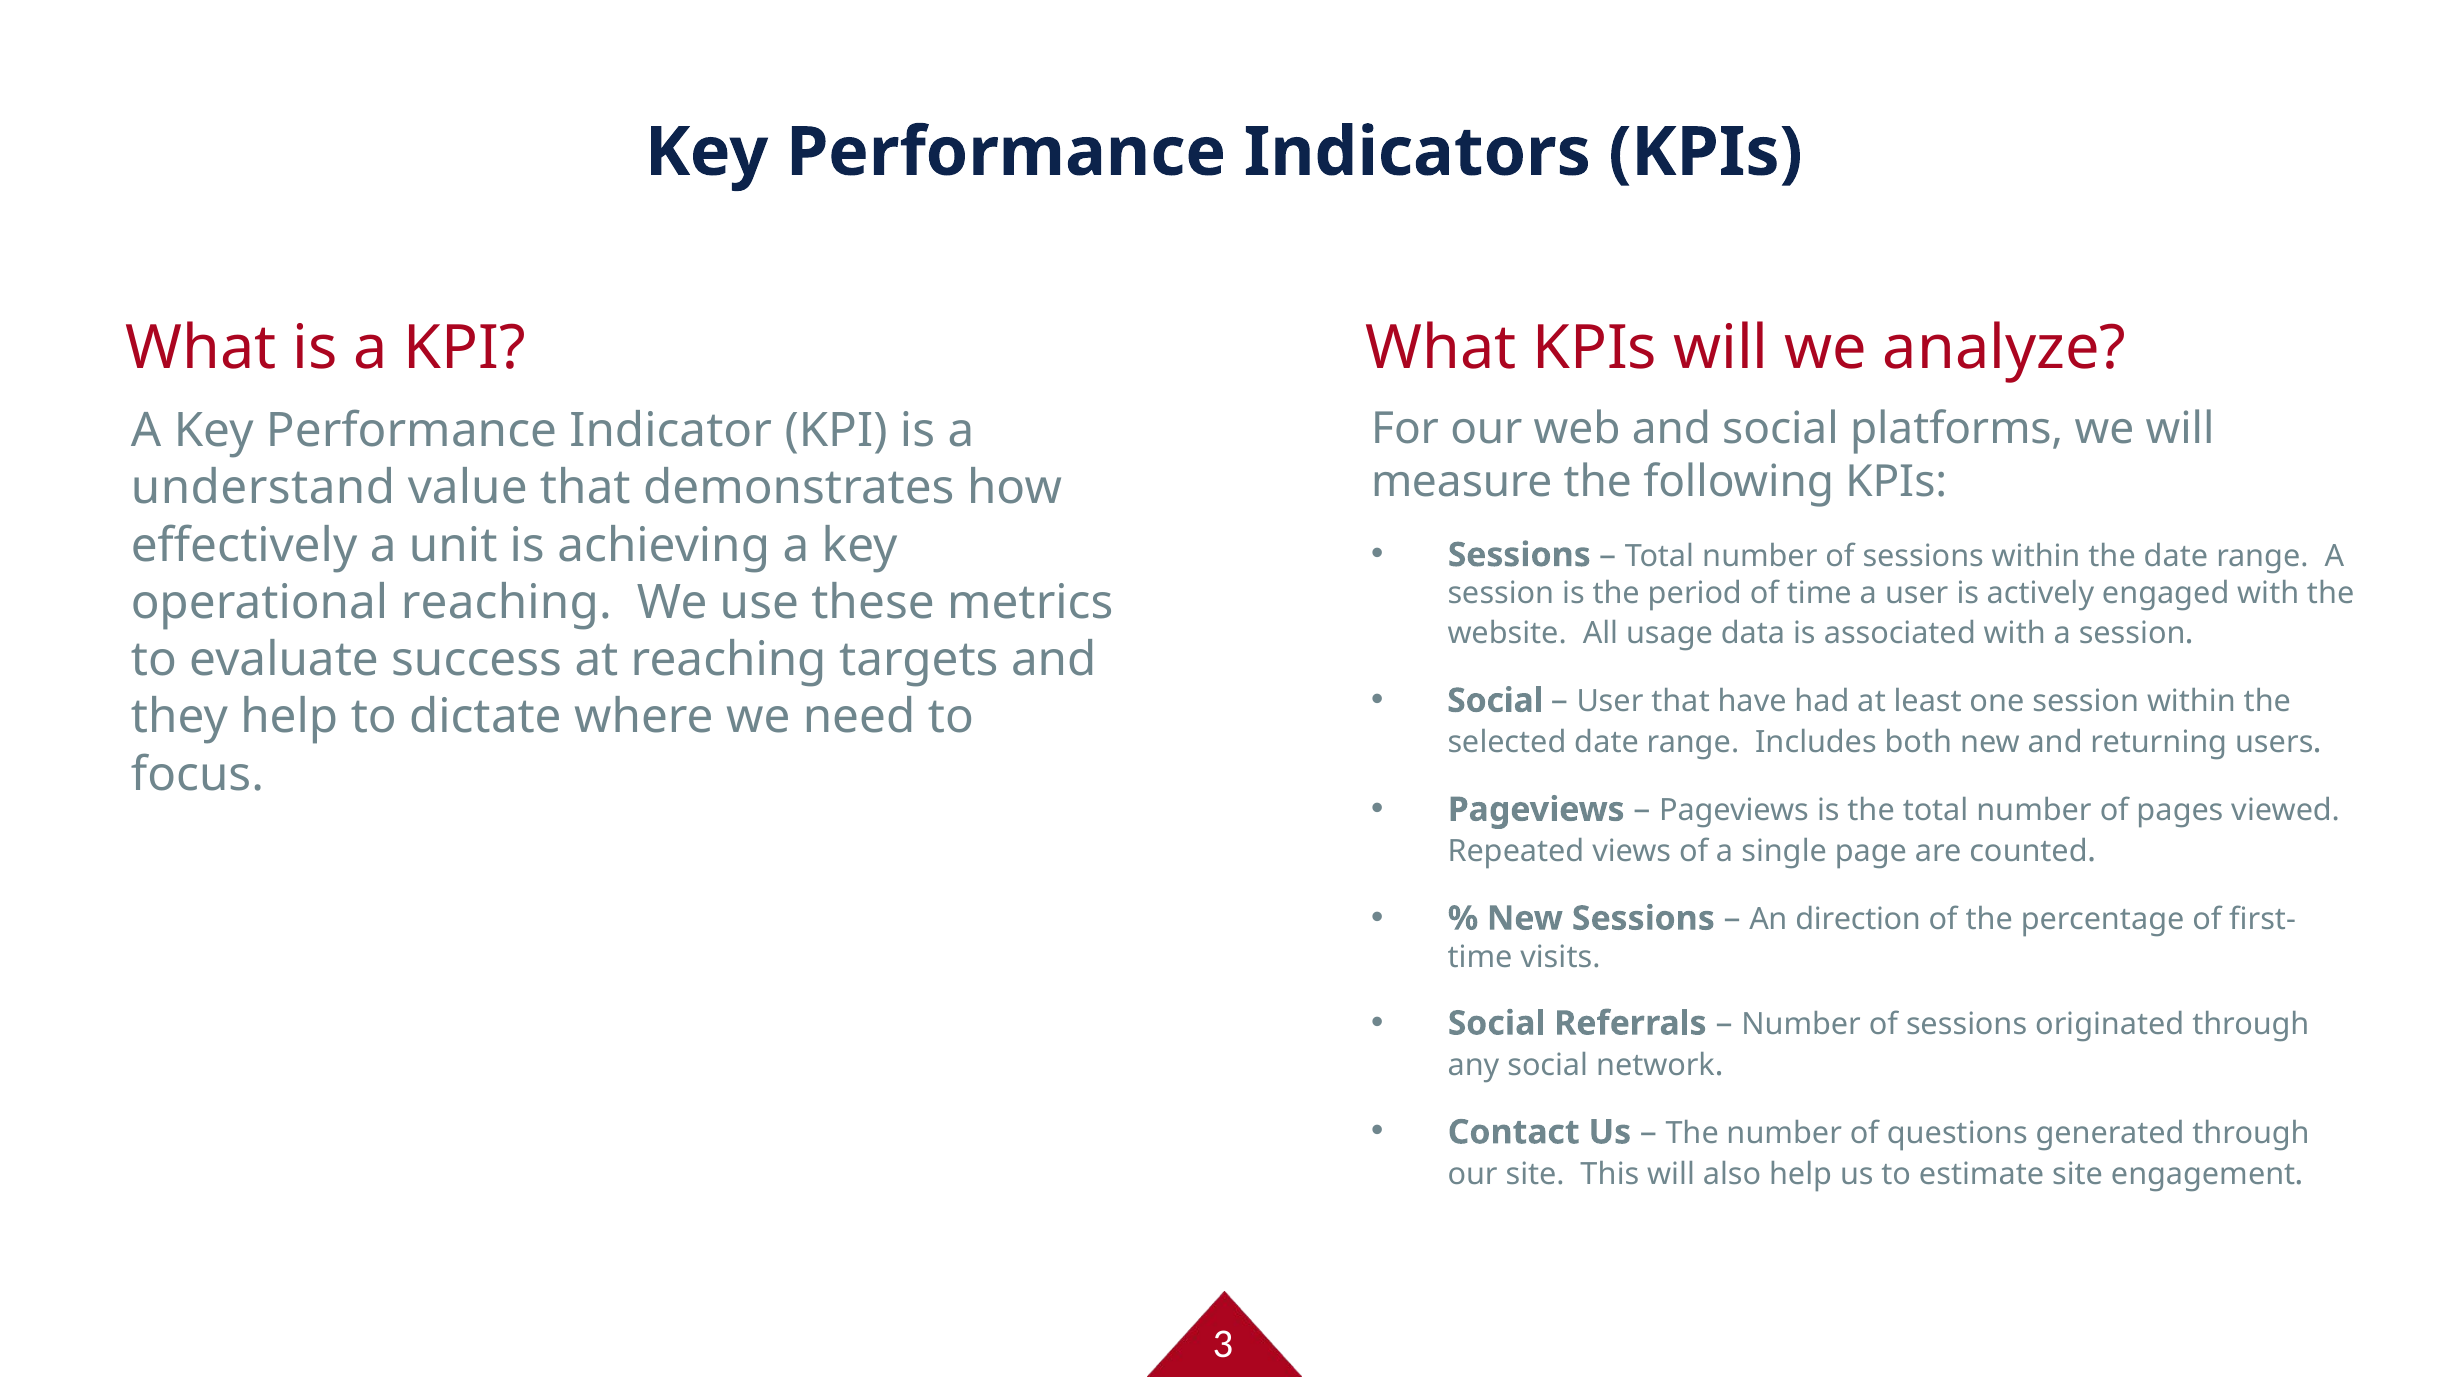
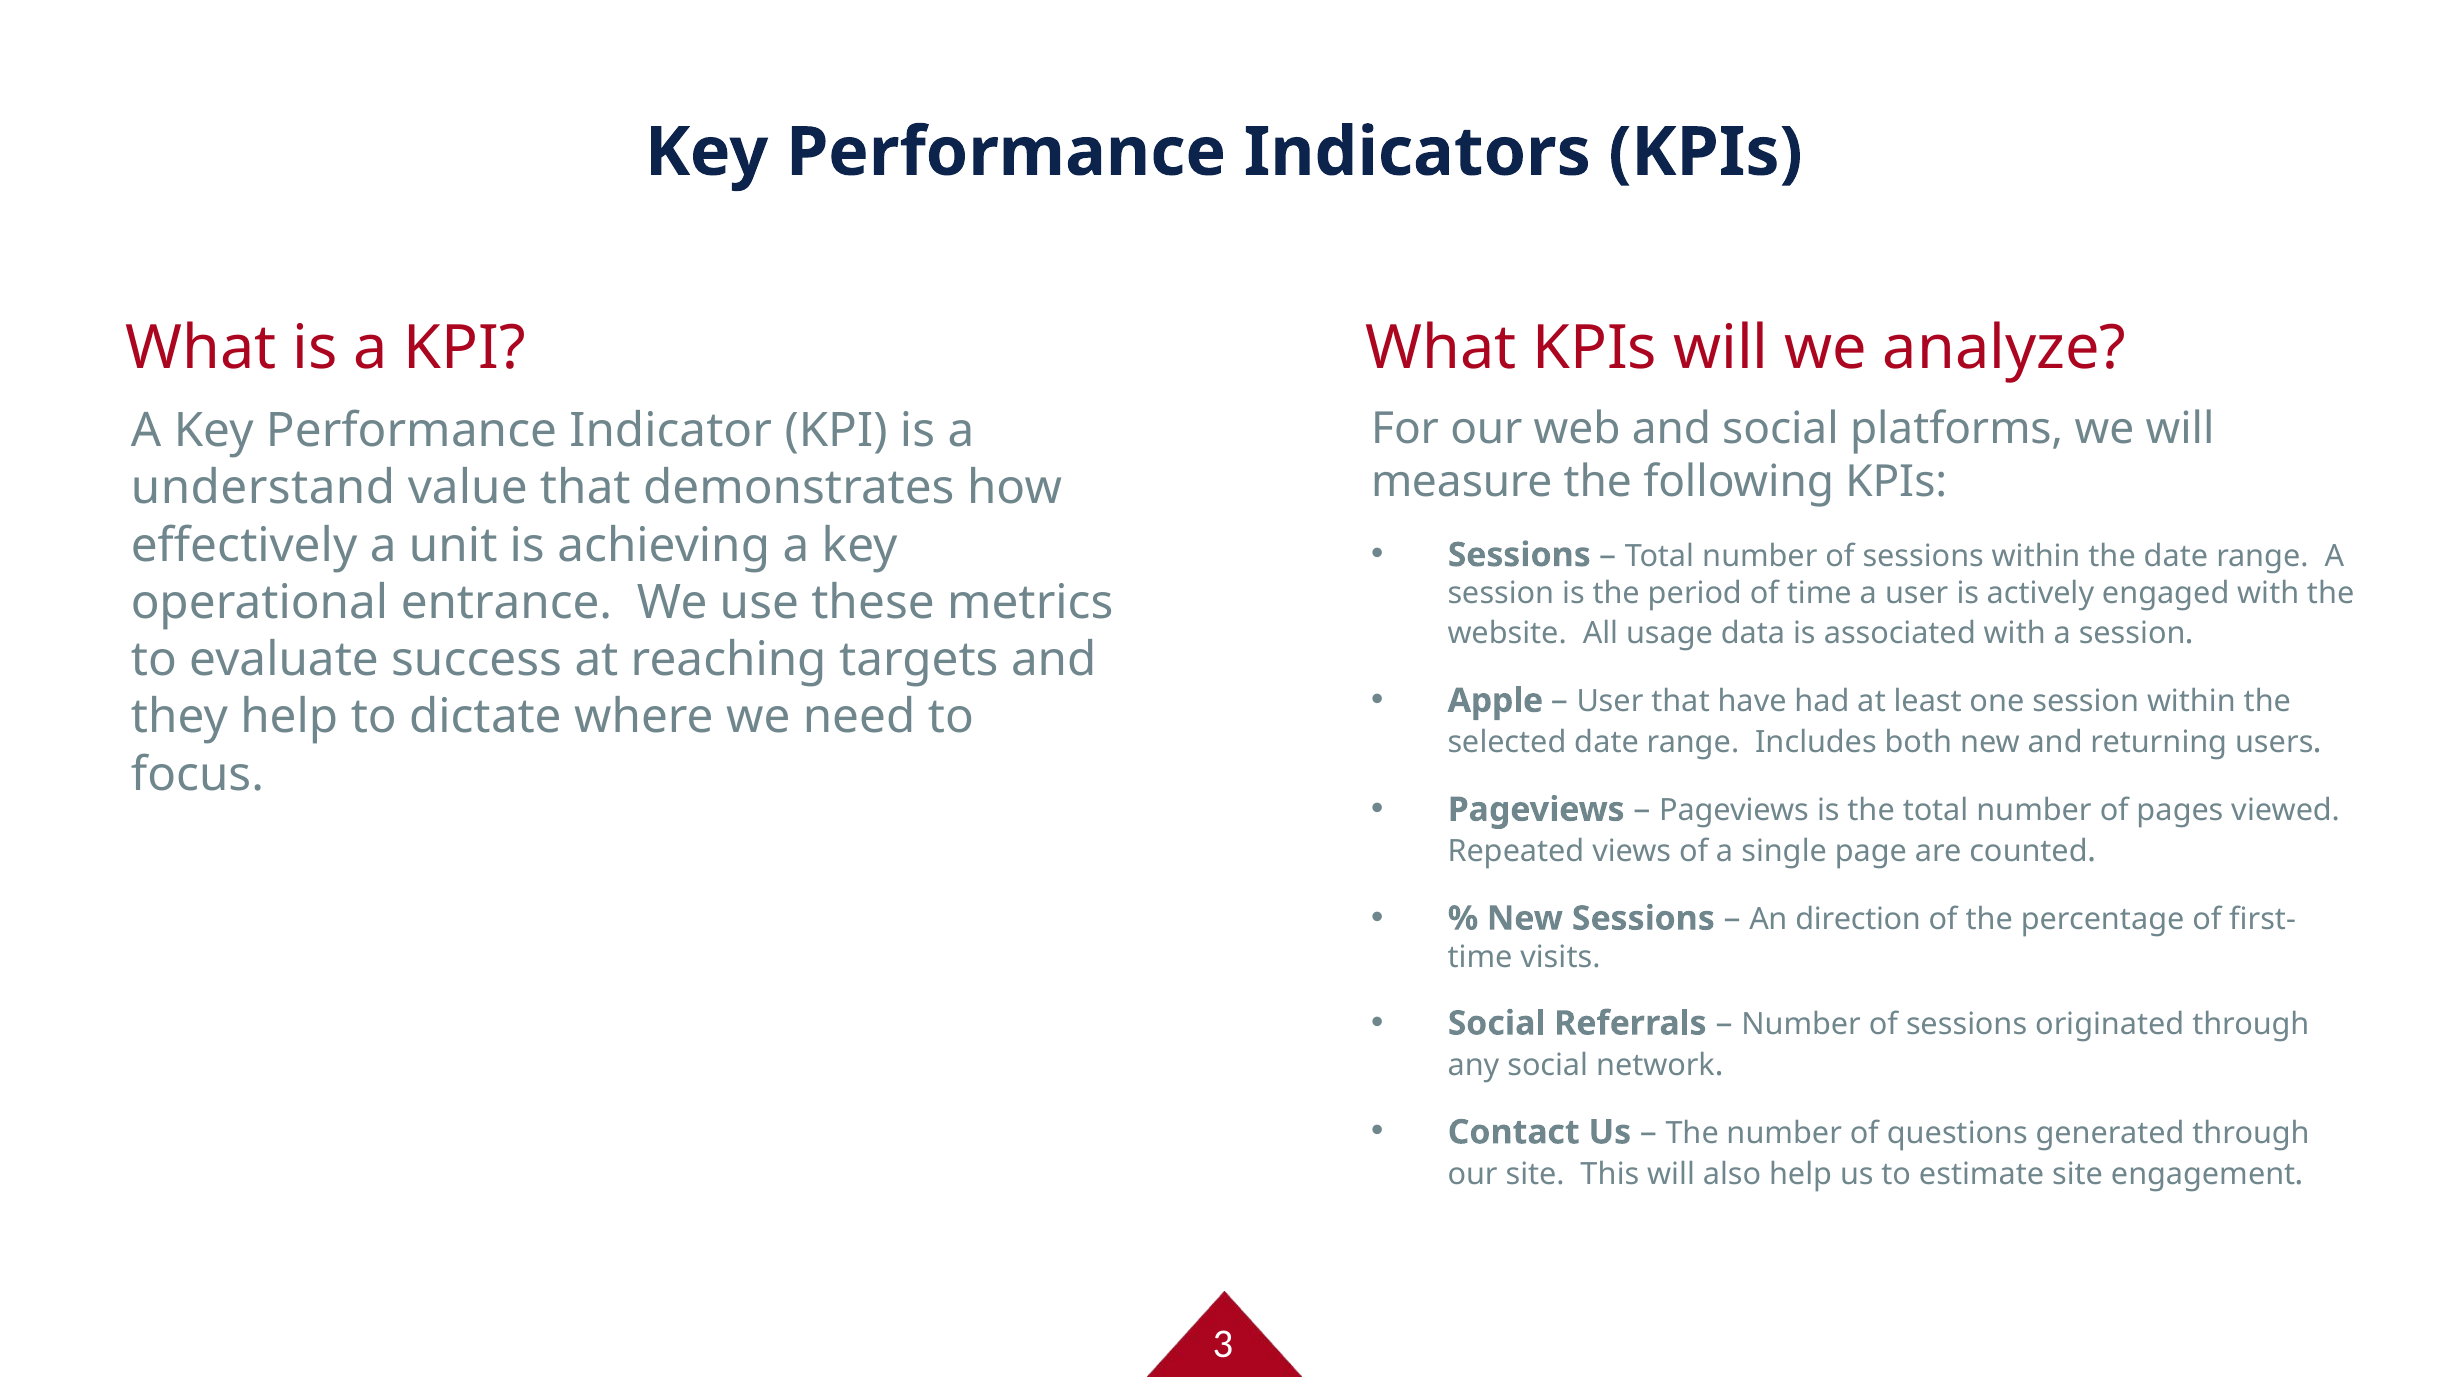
operational reaching: reaching -> entrance (506, 603)
Social: Social -> Apple (1495, 701)
